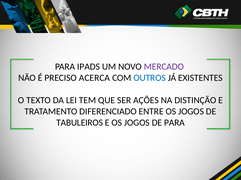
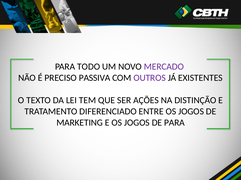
IPADS: IPADS -> TODO (89, 67)
ACERCA: ACERCA -> PASSIVA (95, 78)
OUTROS colour: blue -> purple (150, 78)
TABULEIROS: TABULEIROS -> MARKETING (80, 123)
